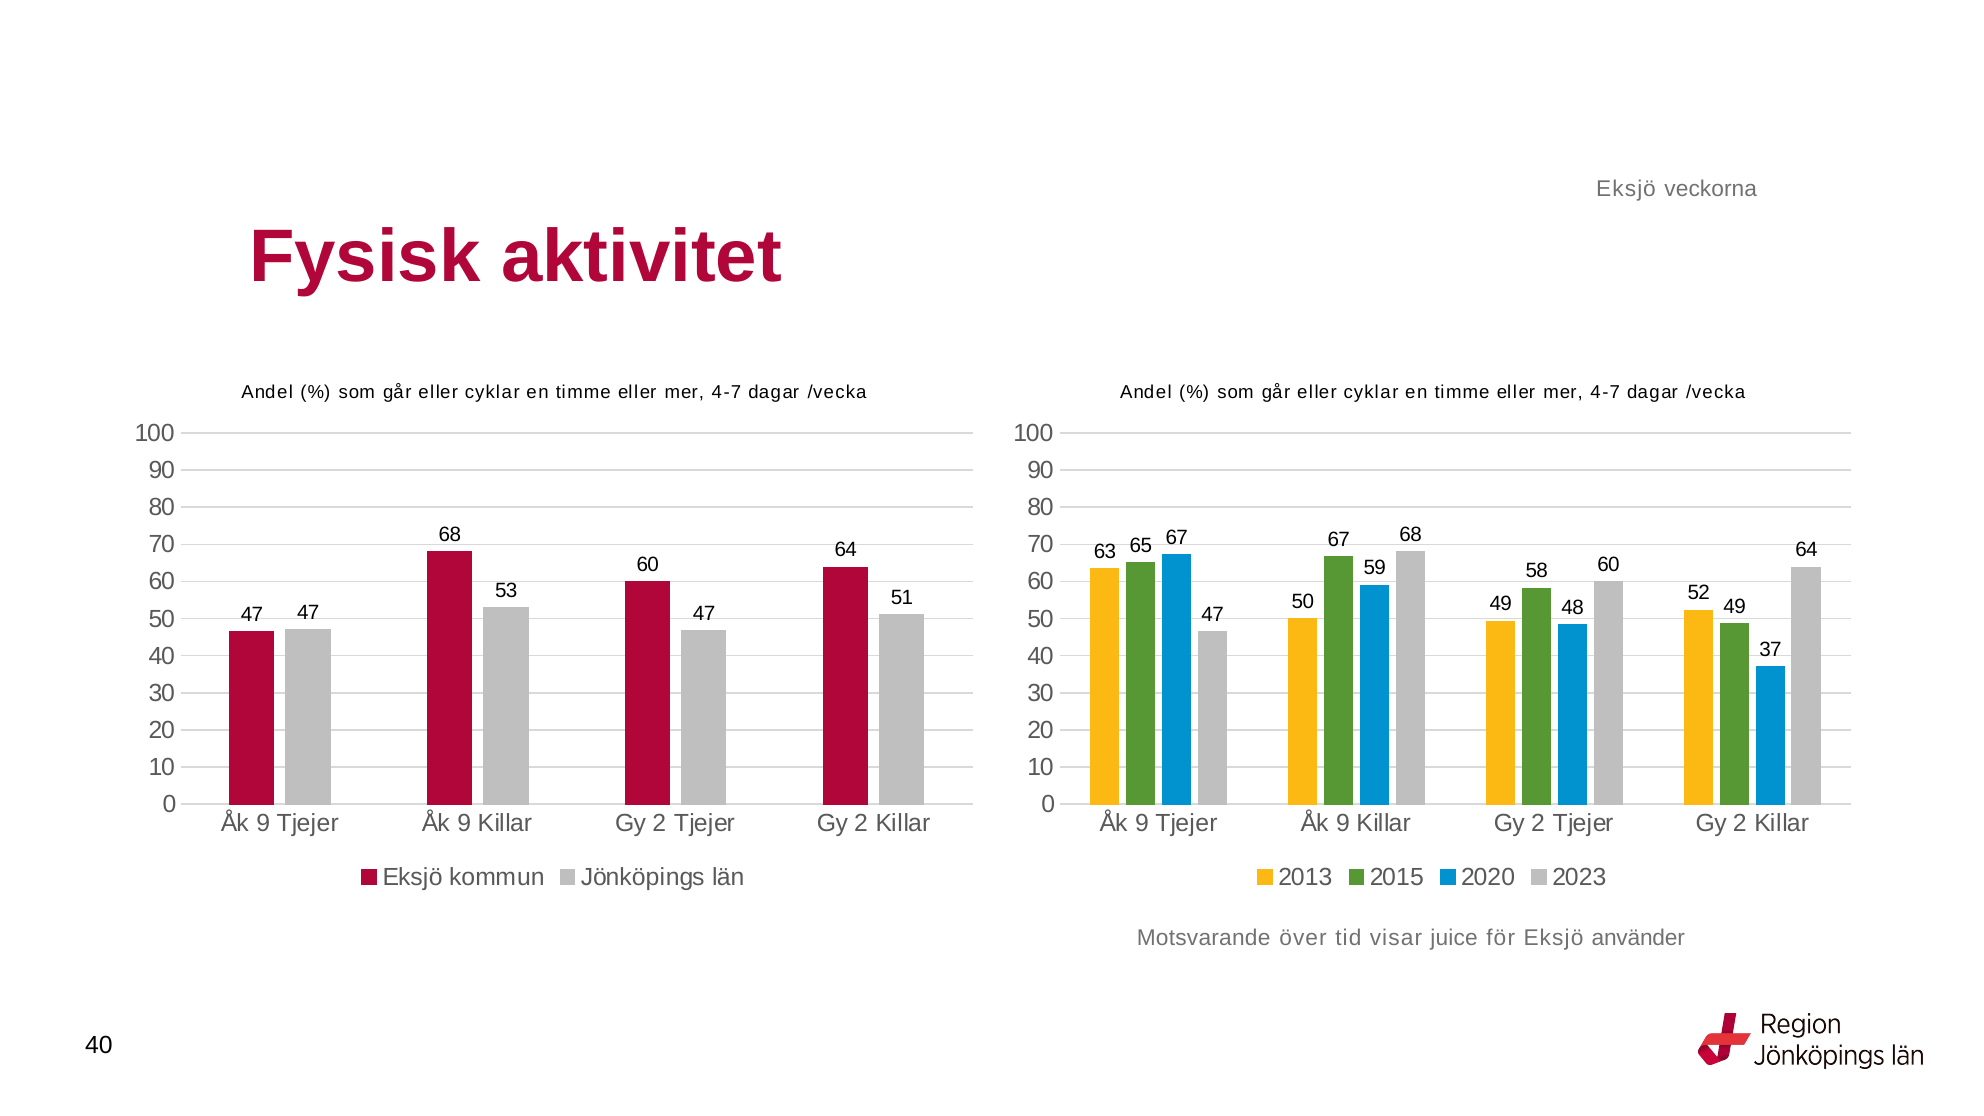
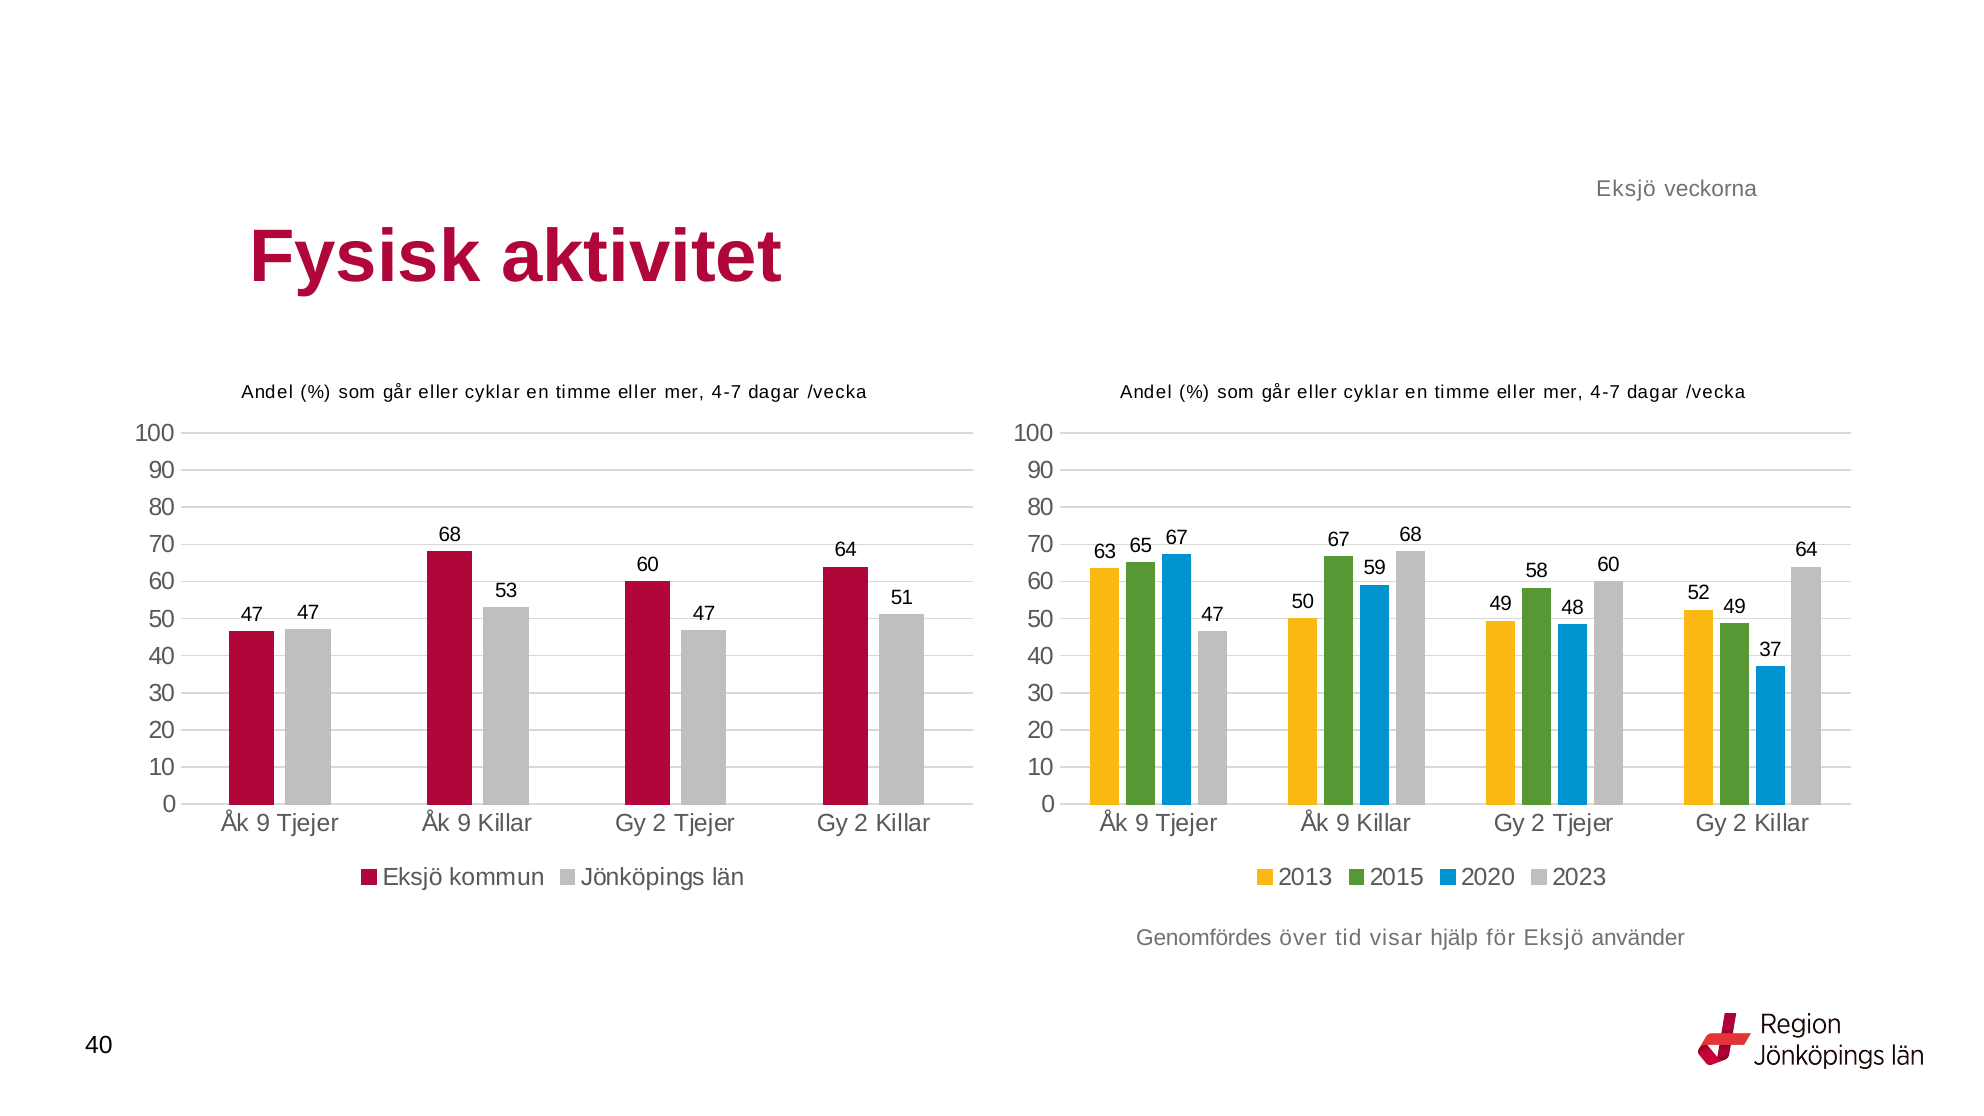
Motsvarande: Motsvarande -> Genomfördes (1204, 938)
juice: juice -> hjälp (1454, 938)
